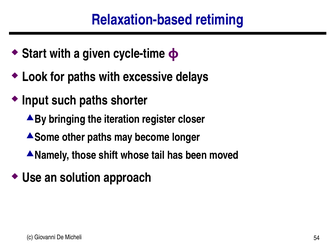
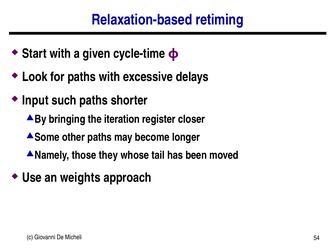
shift: shift -> they (108, 156)
solution: solution -> weights (80, 178)
